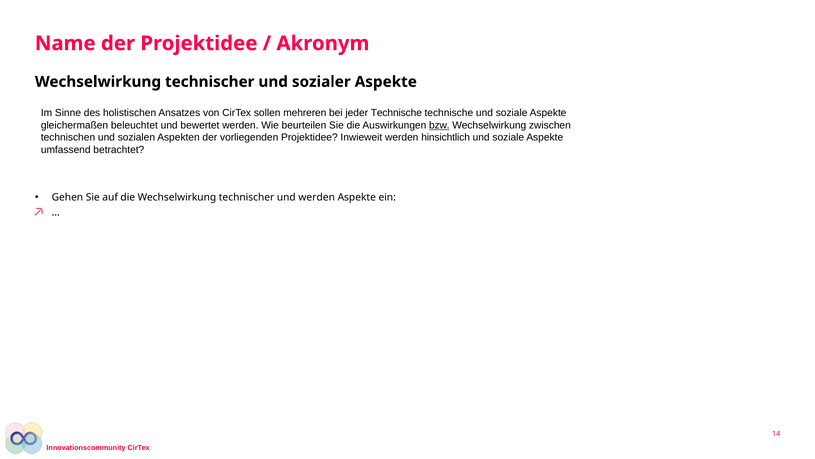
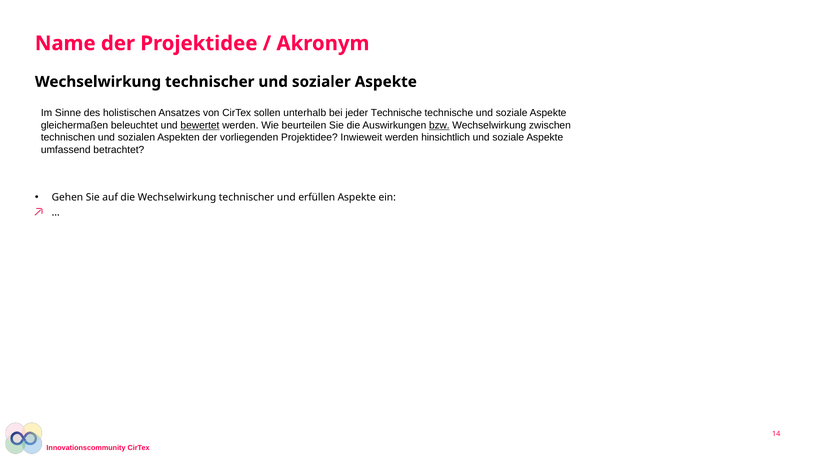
mehreren: mehreren -> unterhalb (305, 113)
bewertet underline: none -> present (200, 125)
und werden: werden -> erfüllen (317, 197)
